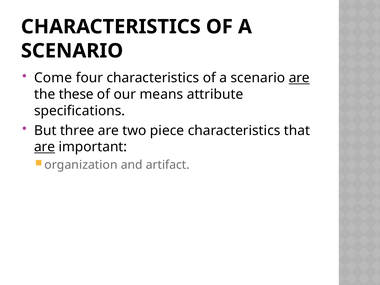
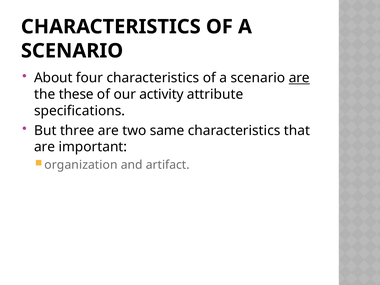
Come: Come -> About (53, 78)
means: means -> activity (161, 94)
piece: piece -> same (167, 130)
are underline: present -> none (45, 147)
